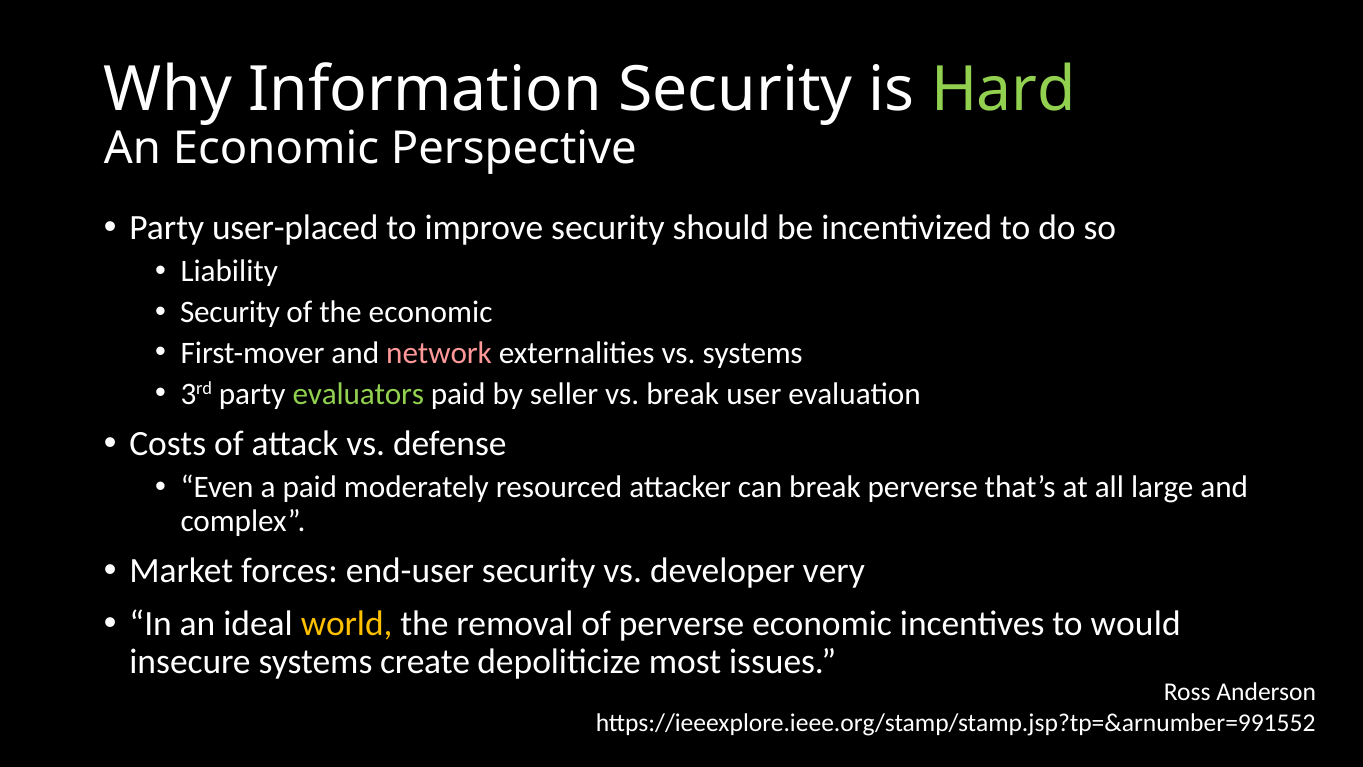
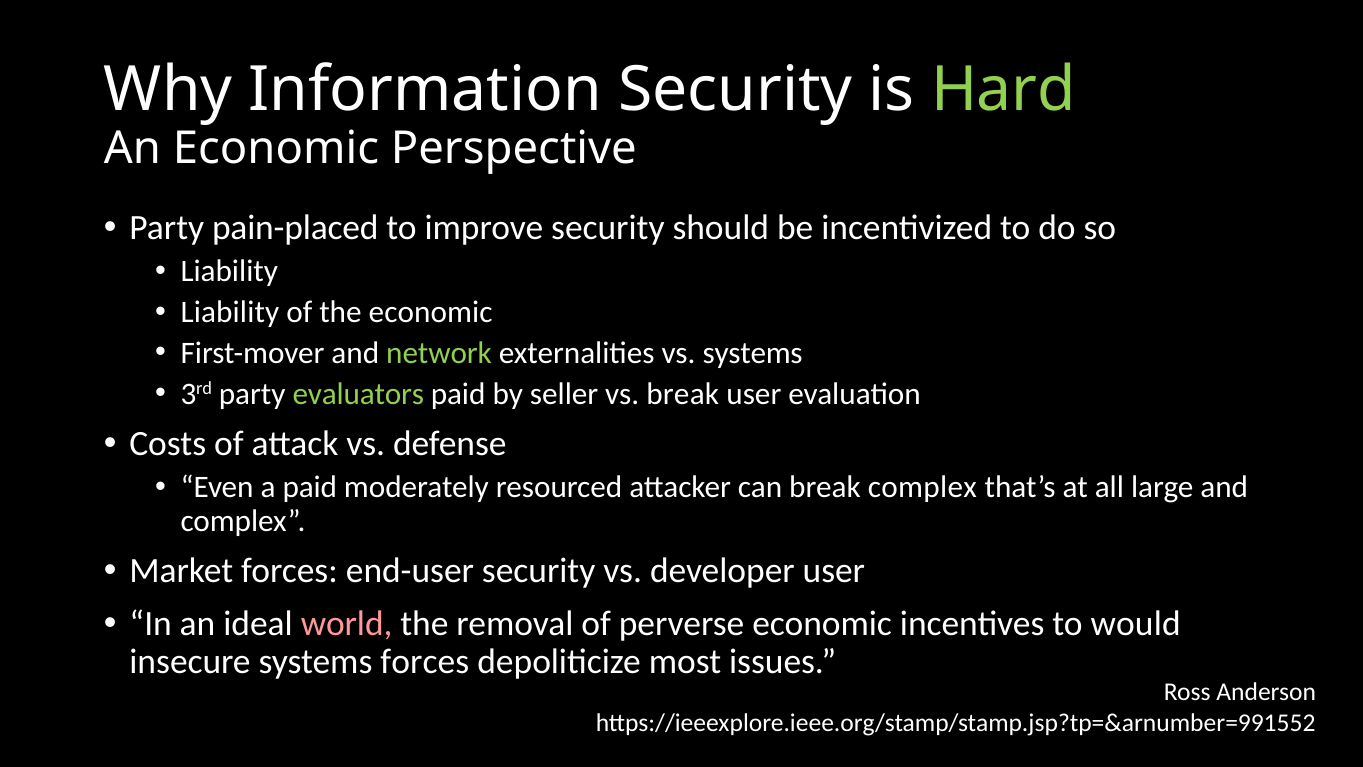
user-placed: user-placed -> pain-placed (295, 228)
Security: Security -> Liability (230, 312)
network colour: pink -> light green (439, 353)
break perverse: perverse -> complex (923, 487)
developer very: very -> user (834, 571)
world colour: yellow -> pink (347, 623)
systems create: create -> forces (425, 662)
